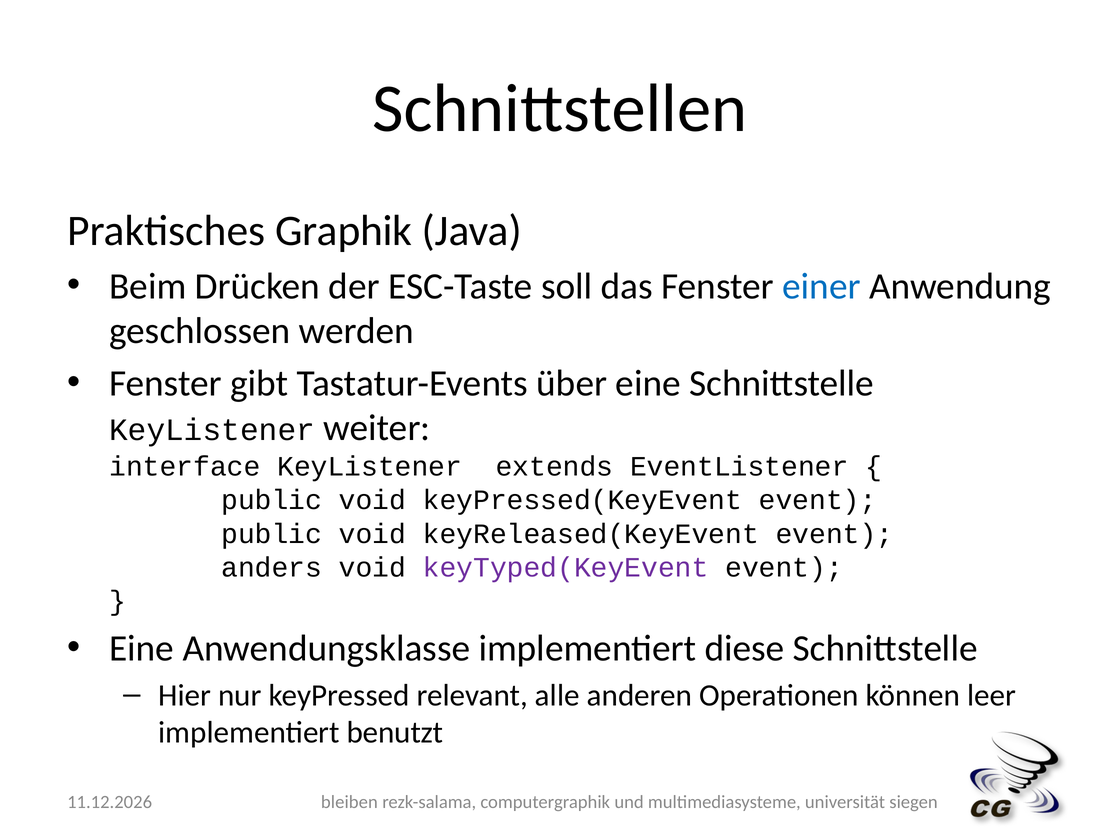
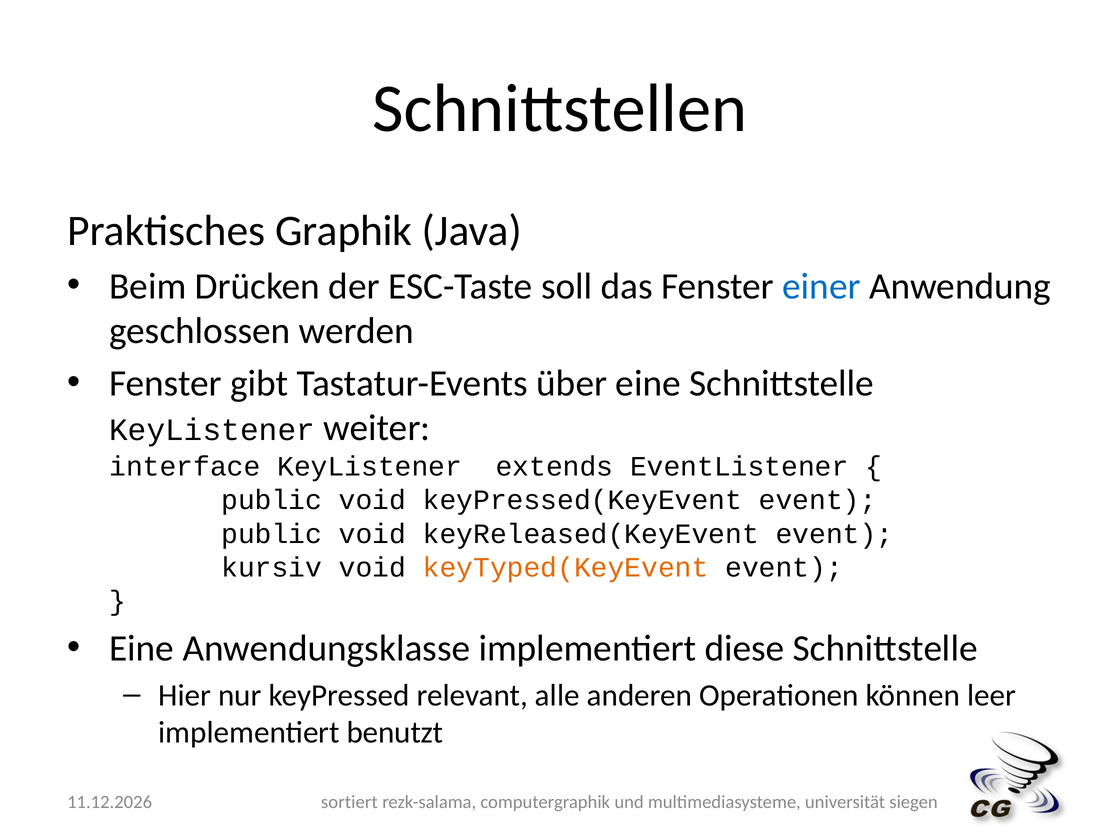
anders: anders -> kursiv (272, 567)
keyTyped(KeyEvent colour: purple -> orange (566, 567)
bleiben: bleiben -> sortiert (349, 802)
